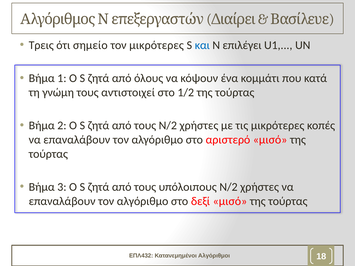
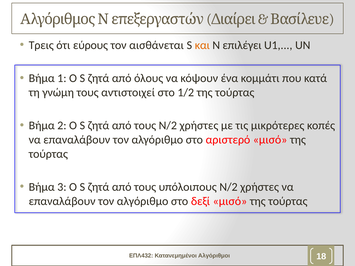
σημείο: σημείο -> εύρους (90, 45)
τον μικρότερες: μικρότερες -> αισθάνεται (157, 45)
και colour: blue -> orange (202, 45)
